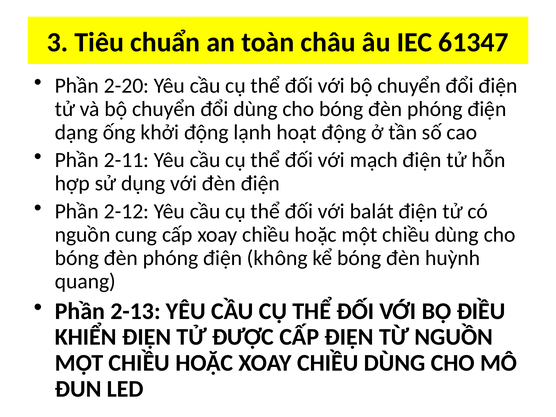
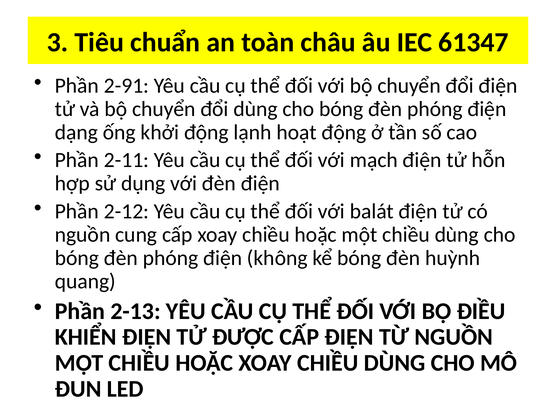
2-20: 2-20 -> 2-91 (126, 86)
